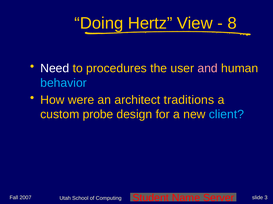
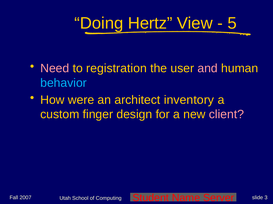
8: 8 -> 5 (232, 23)
Need colour: white -> pink (55, 69)
procedures: procedures -> registration (116, 69)
traditions: traditions -> inventory (189, 100)
probe: probe -> finger (98, 115)
client colour: light blue -> pink (226, 115)
